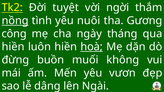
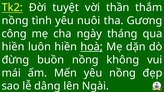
ngời: ngời -> thần (118, 8)
nồng underline: present -> none (15, 21)
buồn muối: muối -> nồng (85, 60)
yêu vươn: vươn -> nồng (122, 73)
